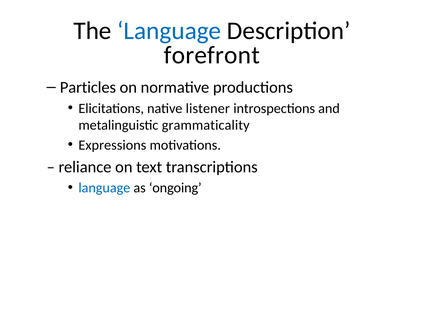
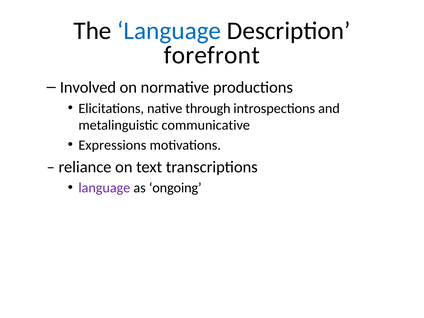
Particles: Particles -> Involved (88, 87)
listener: listener -> through (208, 108)
grammaticality: grammaticality -> communicative (206, 125)
language colour: blue -> purple (104, 188)
